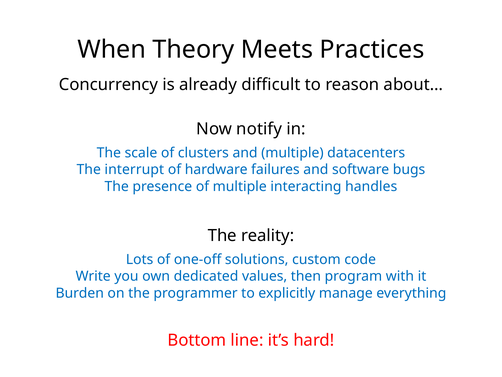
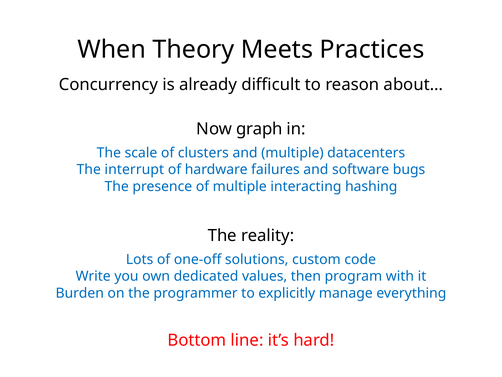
notify: notify -> graph (259, 129)
handles: handles -> hashing (371, 186)
